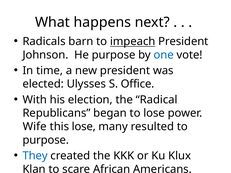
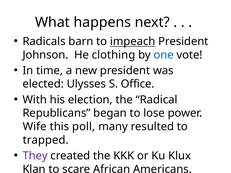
He purpose: purpose -> clothing (114, 55)
this lose: lose -> poll (84, 127)
purpose: purpose -> trapped (46, 140)
They colour: blue -> purple (35, 156)
